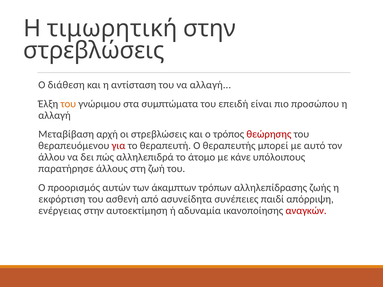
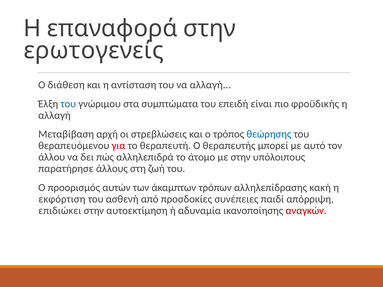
τιμωρητική: τιμωρητική -> επαναφορά (112, 29)
στρεβλώσεις: στρεβλώσεις -> ερωτογενείς (94, 51)
του colour: orange -> blue (68, 104)
προσώπου: προσώπου -> φροϋδικής (315, 104)
θεώρησης colour: red -> blue (269, 134)
με κάνε: κάνε -> στην (241, 157)
ζωής: ζωής -> κακή (320, 188)
ασυνείδητα: ασυνείδητα -> προσδοκίες (186, 199)
ενέργειας: ενέργειας -> επιδιώκει (60, 211)
